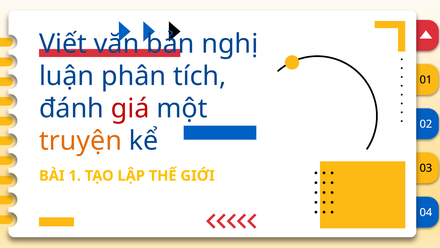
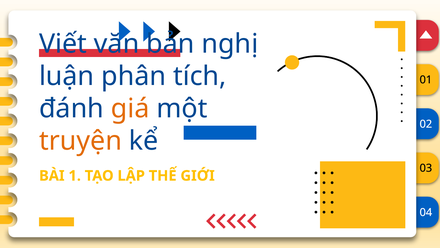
giá colour: red -> orange (130, 108)
